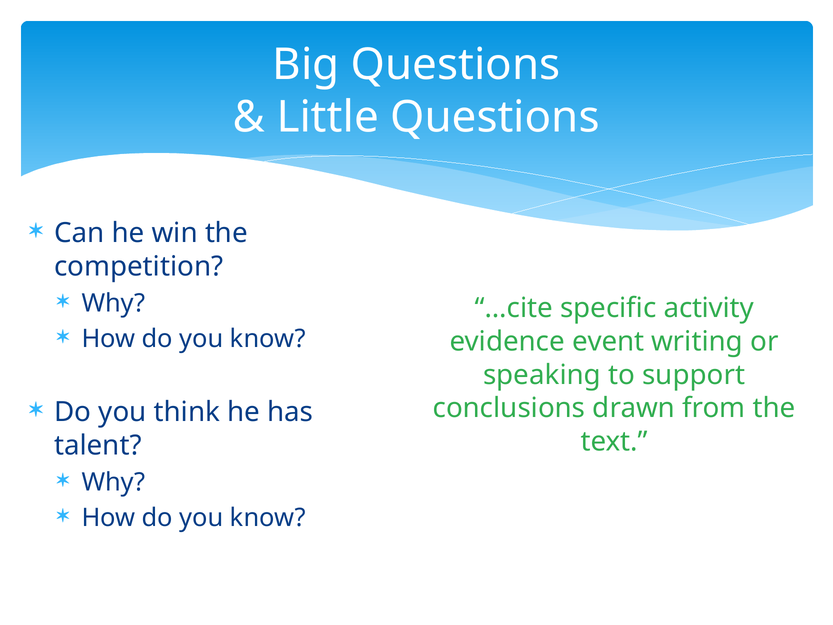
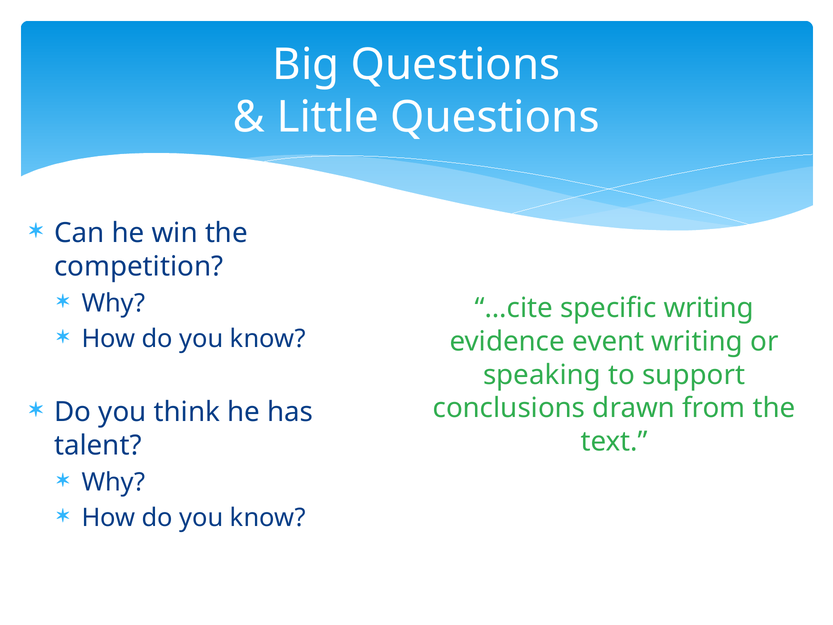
specific activity: activity -> writing (709, 308)
